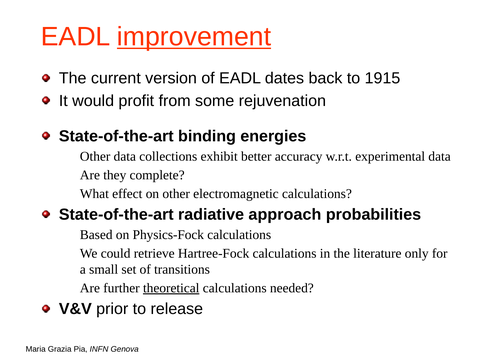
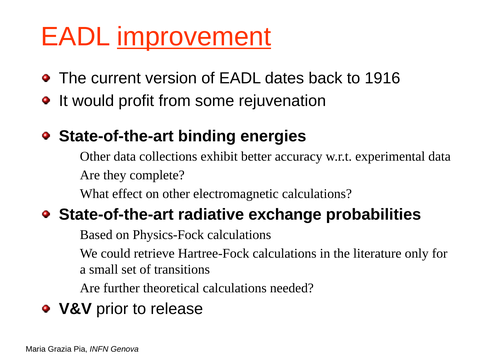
1915: 1915 -> 1916 (382, 79)
approach: approach -> exchange (285, 215)
theoretical underline: present -> none (171, 289)
